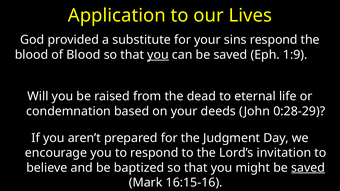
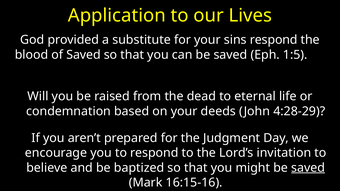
of Blood: Blood -> Saved (84, 55)
you underline: present -> none (158, 55)
1:9: 1:9 -> 1:5 (295, 55)
0:28-29: 0:28-29 -> 4:28-29 (299, 111)
